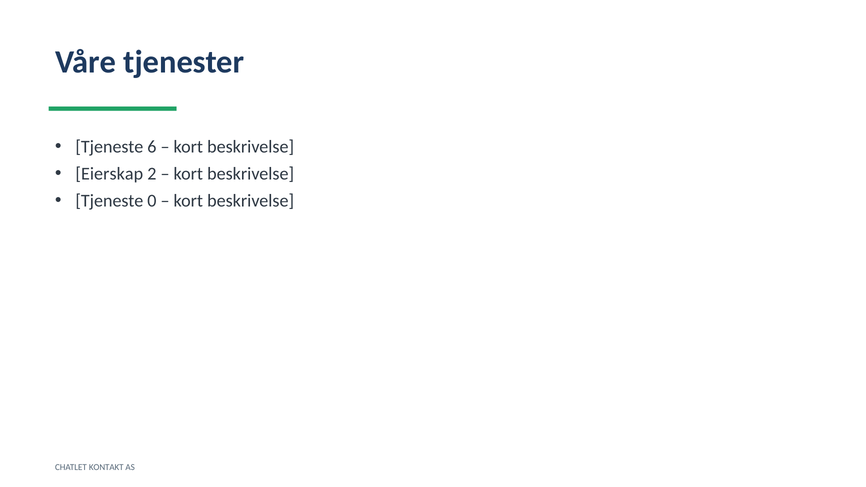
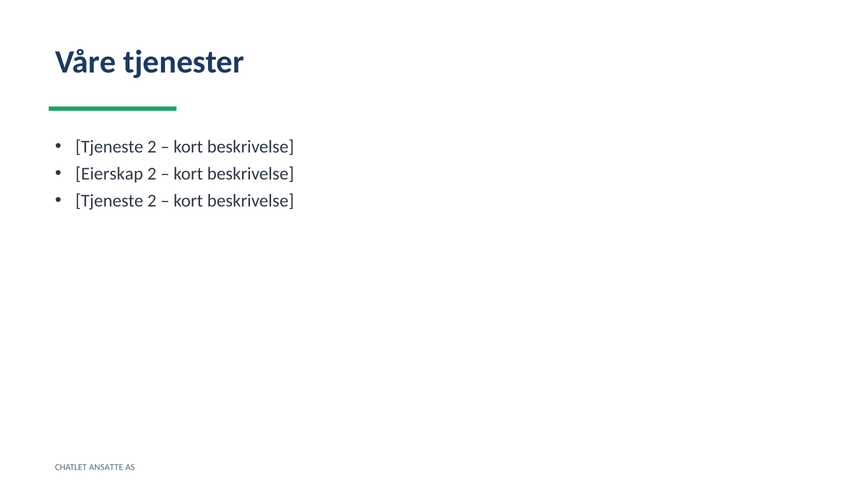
6: 6 -> 2 (152, 147)
0: 0 -> 2 (152, 201)
KONTAKT: KONTAKT -> ANSATTE (106, 467)
